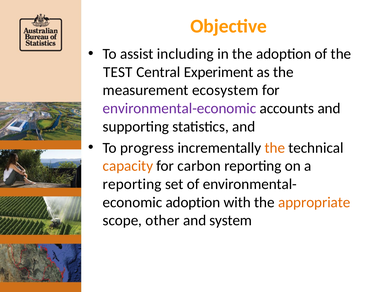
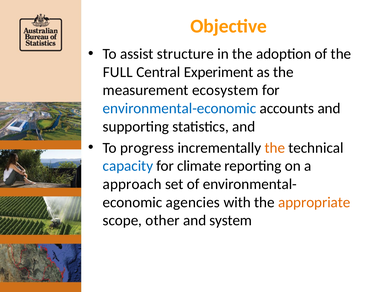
including: including -> structure (185, 54)
TEST: TEST -> FULL (118, 72)
environmental-economic colour: purple -> blue (179, 108)
capacity colour: orange -> blue (128, 166)
carbon: carbon -> climate (199, 166)
reporting: reporting -> approach (132, 184)
adoption: adoption -> agencies (193, 202)
